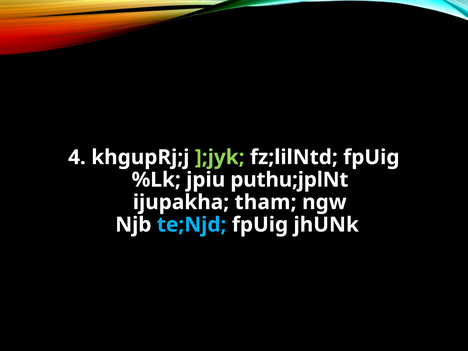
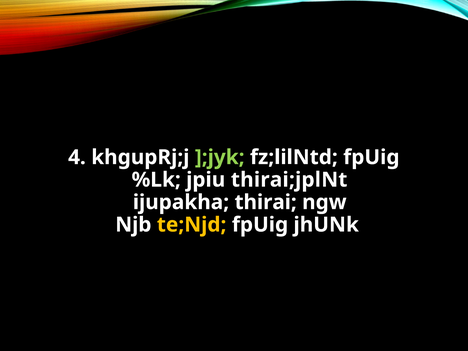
puthu;jplNt: puthu;jplNt -> thirai;jplNt (289, 180)
tham: tham -> thirai (266, 202)
te;Njd colour: light blue -> yellow (192, 225)
